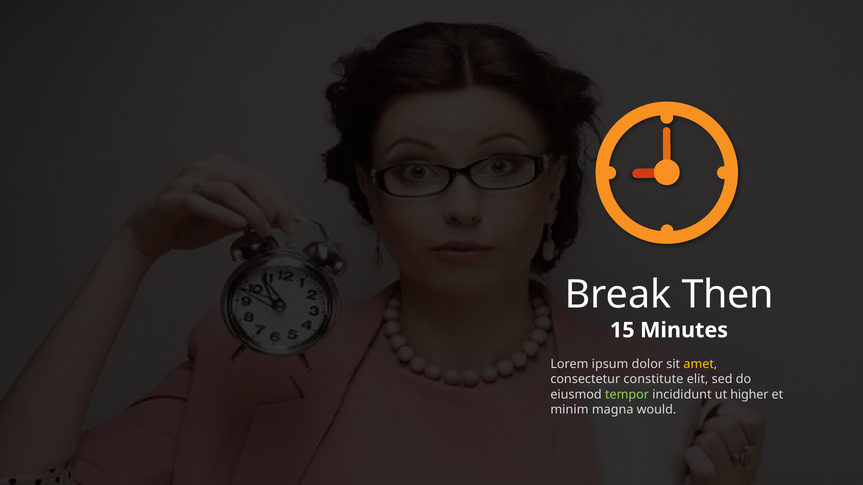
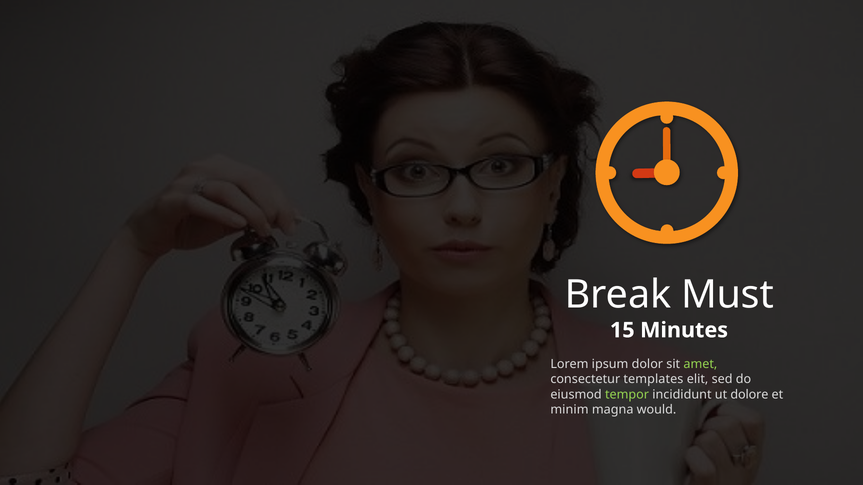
Then: Then -> Must (728, 295)
amet colour: yellow -> light green (700, 364)
constitute: constitute -> templates (653, 380)
higher: higher -> dolore (749, 395)
